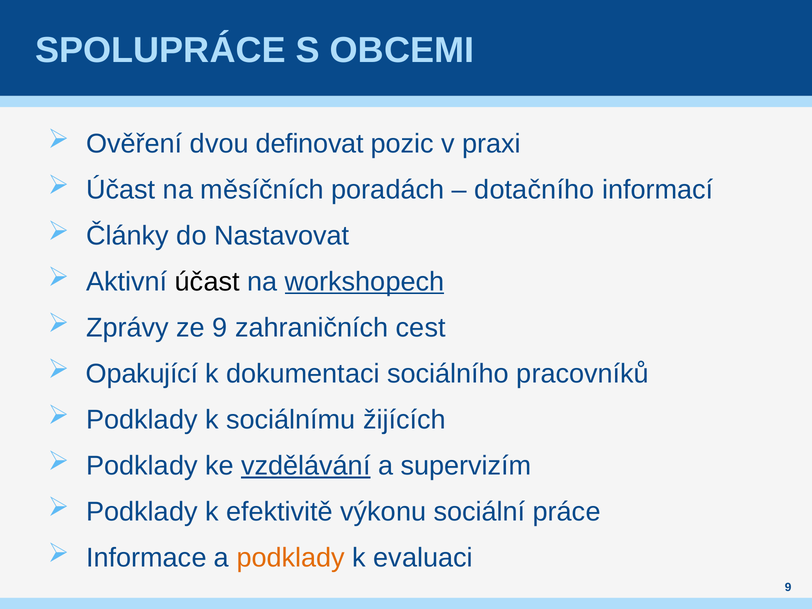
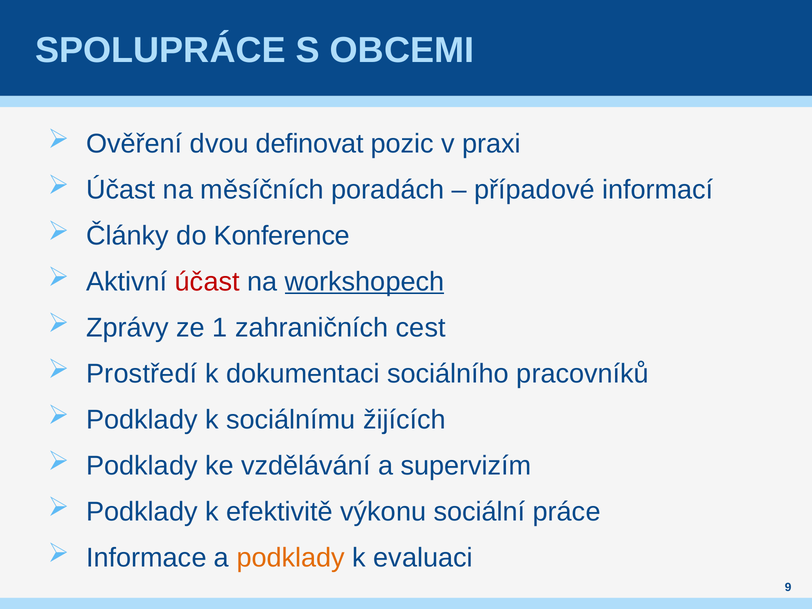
dotačního: dotačního -> případové (535, 190)
Nastavovat: Nastavovat -> Konference (282, 236)
účast colour: black -> red (207, 282)
ze 9: 9 -> 1 (220, 328)
Opakující: Opakující -> Prostředí (142, 374)
vzdělávání underline: present -> none (306, 466)
